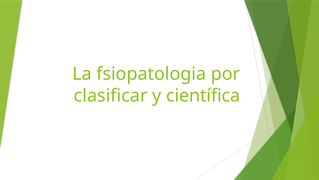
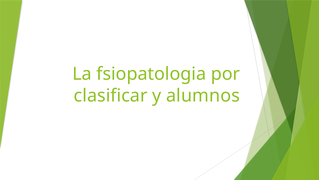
científica: científica -> alumnos (203, 95)
